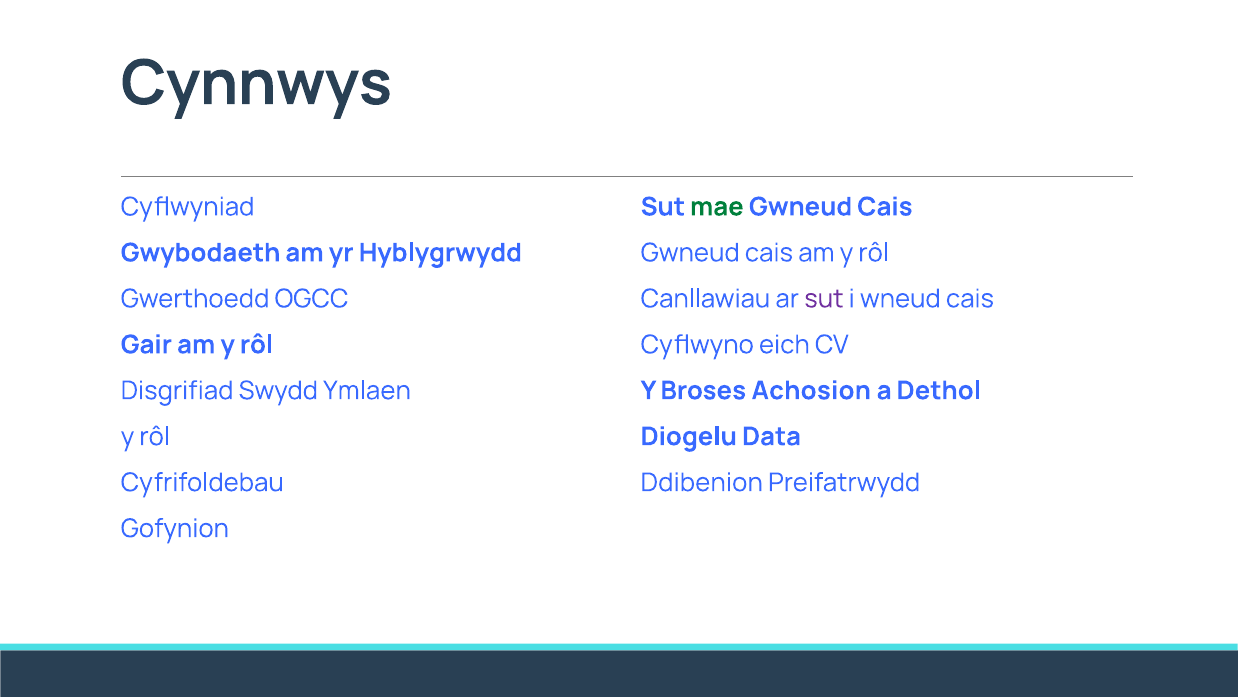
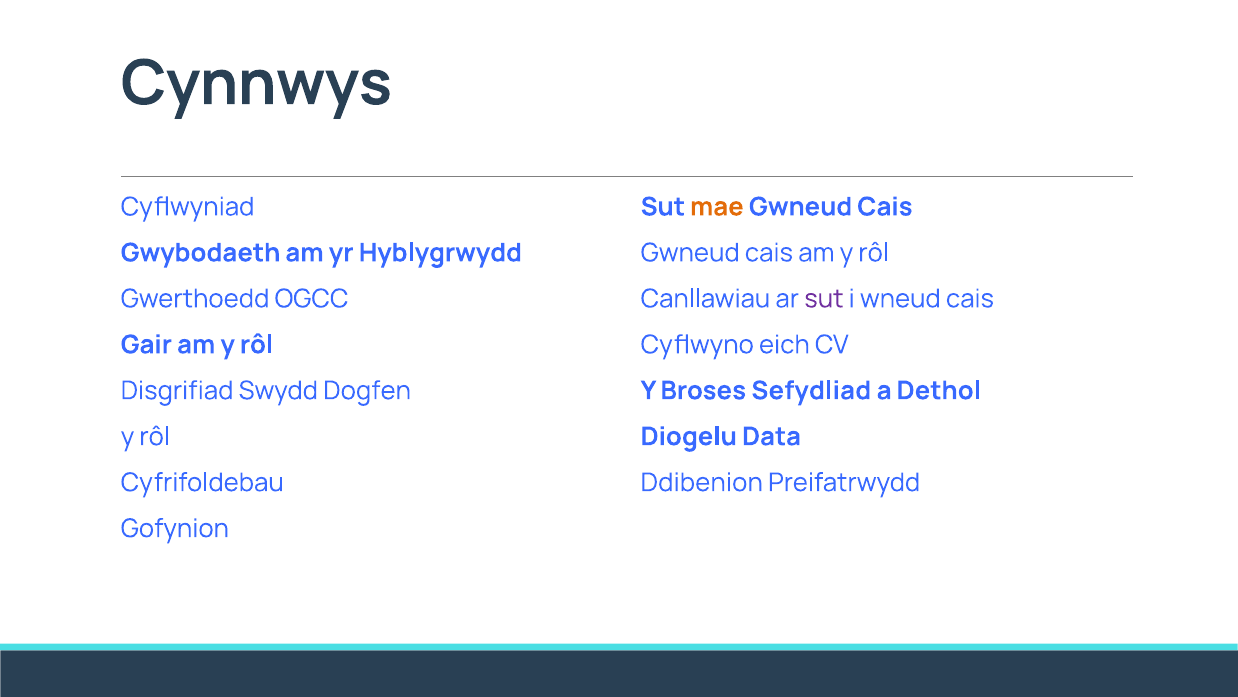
mae colour: green -> orange (717, 207)
Ymlaen: Ymlaen -> Dogfen (367, 390)
Achosion: Achosion -> Sefydliad (811, 390)
